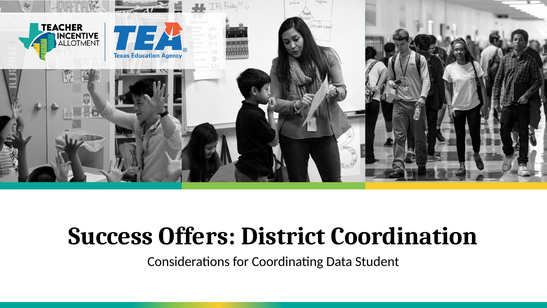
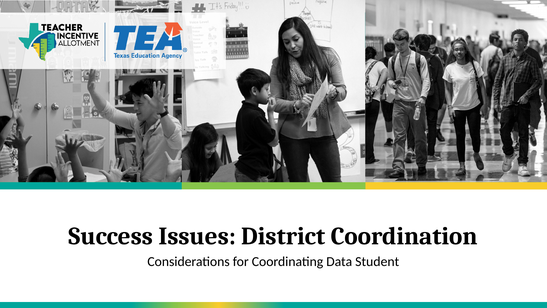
Offers: Offers -> Issues (197, 236)
